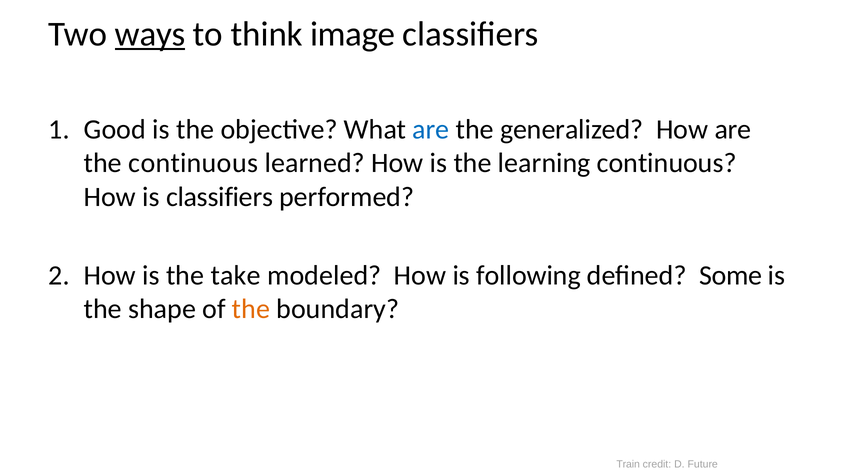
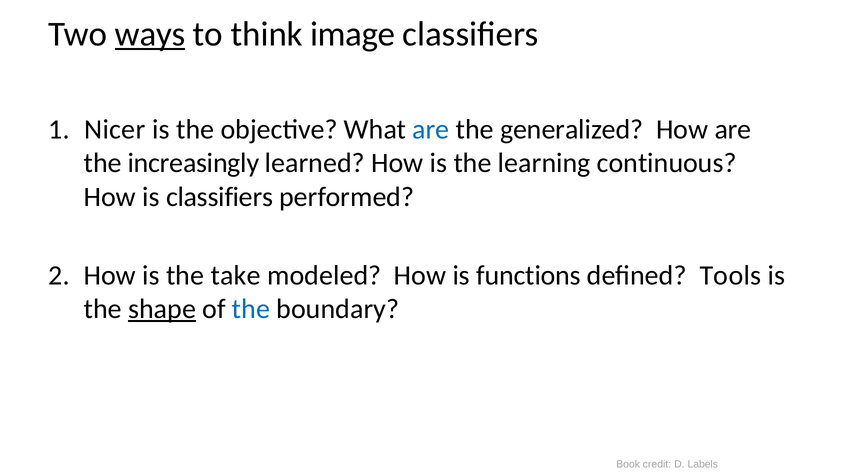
Good: Good -> Nicer (115, 130)
the continuous: continuous -> increasingly (193, 163)
following: following -> functions (529, 275)
Some: Some -> Tools (730, 275)
shape underline: none -> present (162, 309)
the colour: orange -> blue (251, 309)
Train: Train -> Book (628, 464)
Future: Future -> Labels (703, 464)
